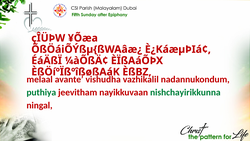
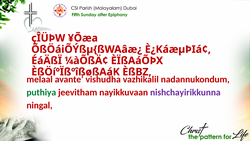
nishchayirikkunna colour: green -> purple (185, 92)
